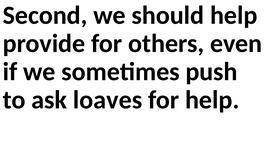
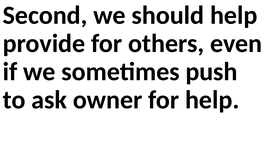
loaves: loaves -> owner (108, 100)
